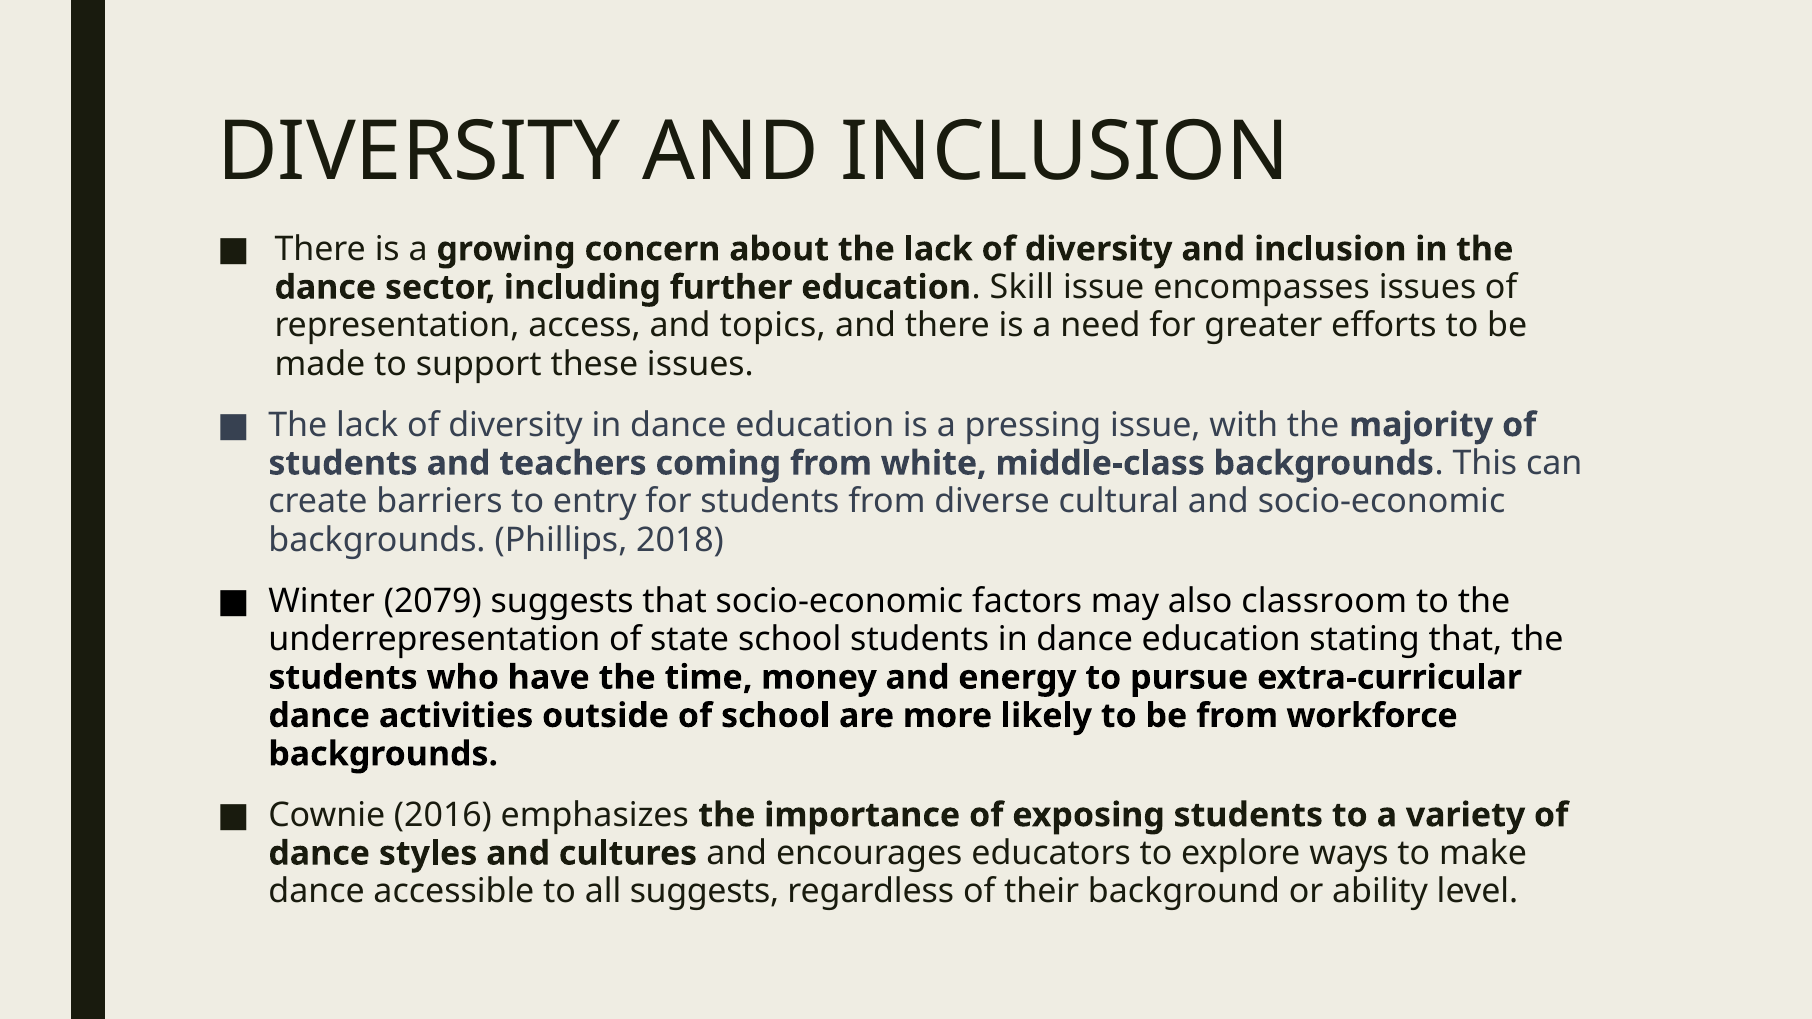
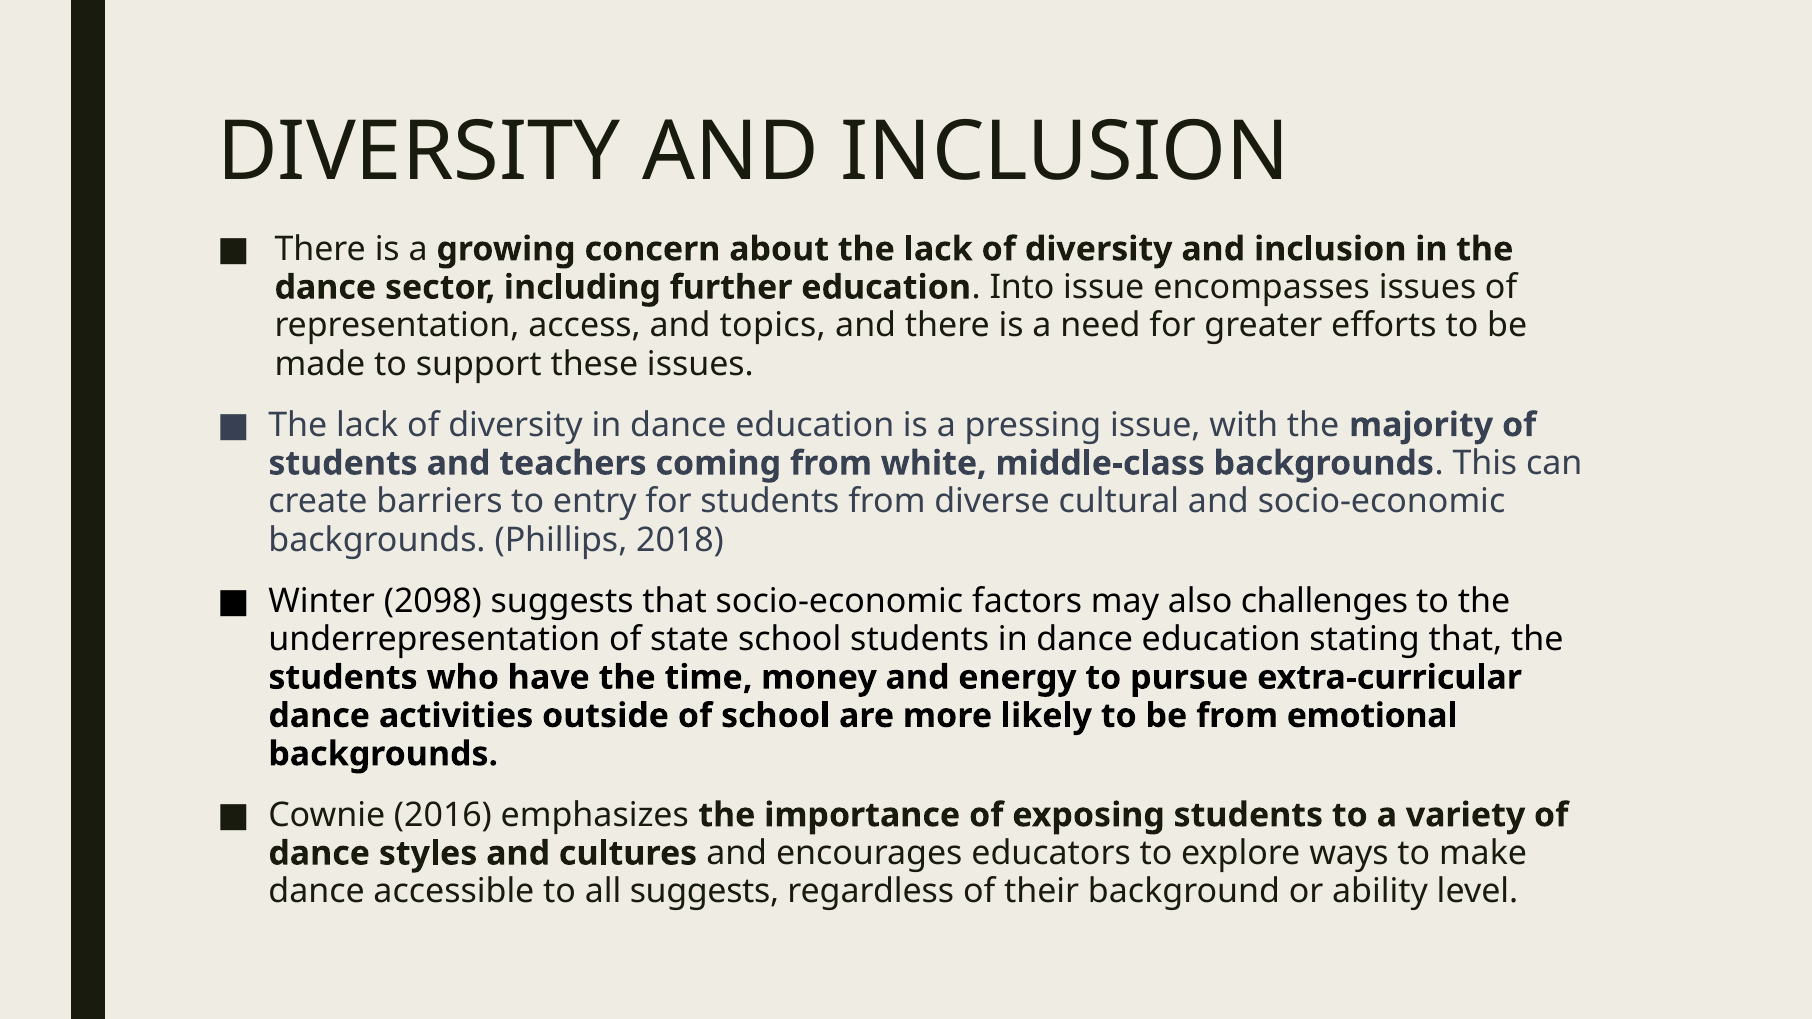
Skill: Skill -> Into (1022, 287)
2079: 2079 -> 2098 (433, 601)
classroom: classroom -> challenges (1324, 601)
workforce: workforce -> emotional (1372, 716)
